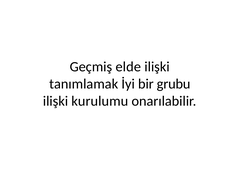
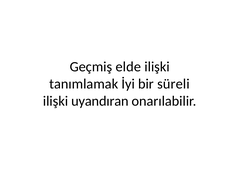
grubu: grubu -> süreli (173, 84)
kurulumu: kurulumu -> uyandıran (100, 101)
